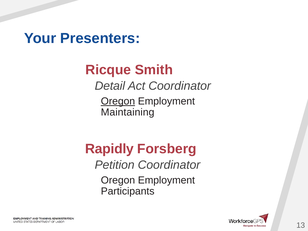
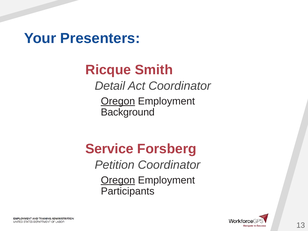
Maintaining: Maintaining -> Background (128, 112)
Rapidly: Rapidly -> Service (109, 149)
Oregon underline: none -> present (118, 180)
